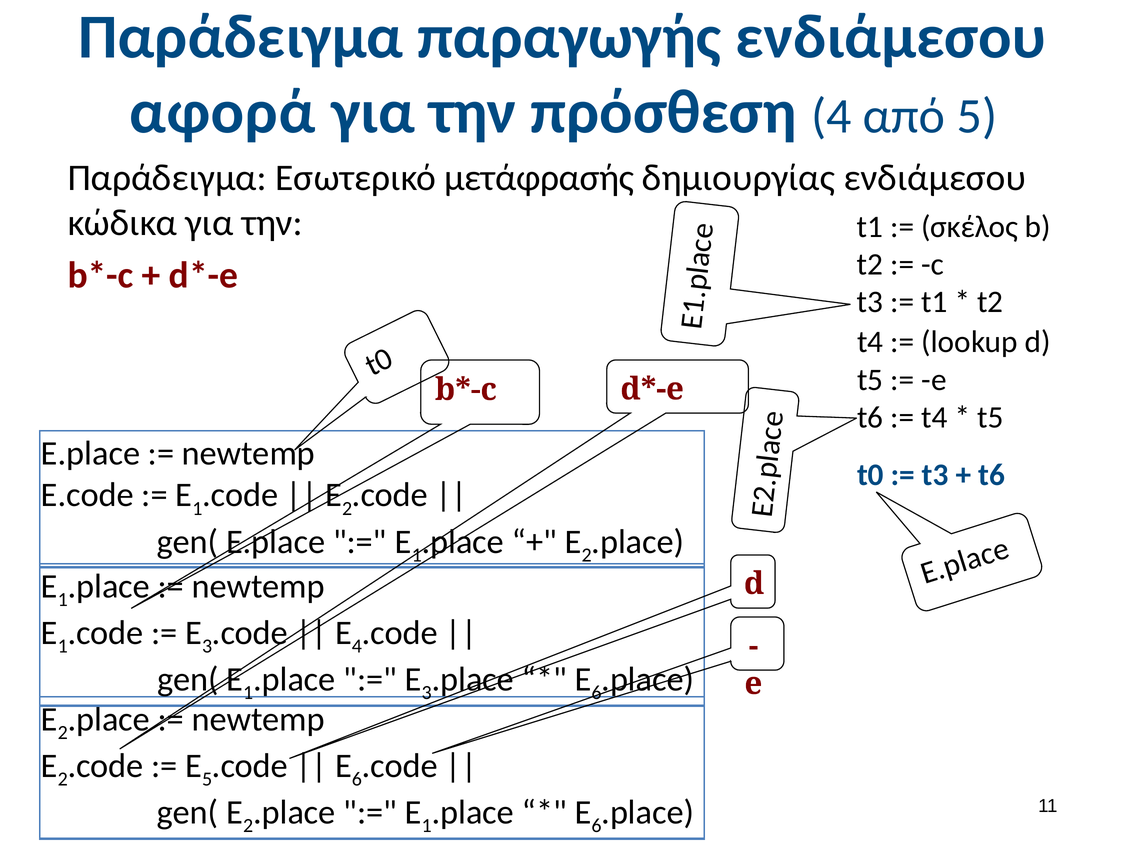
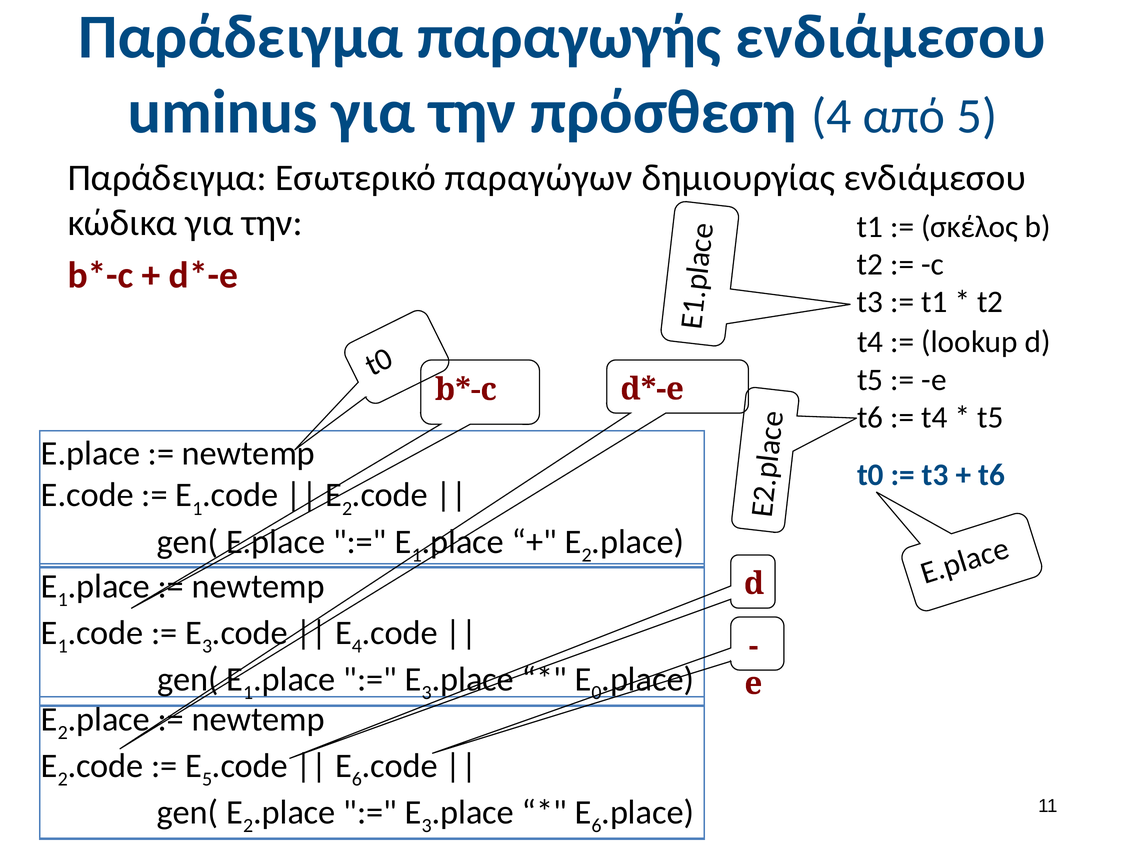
αφορά: αφορά -> uminus (223, 112)
μετάφρασής: μετάφρασής -> παραγώγων (539, 178)
6: 6 -> 0 (597, 692)
1: 1 -> 3 (427, 825)
